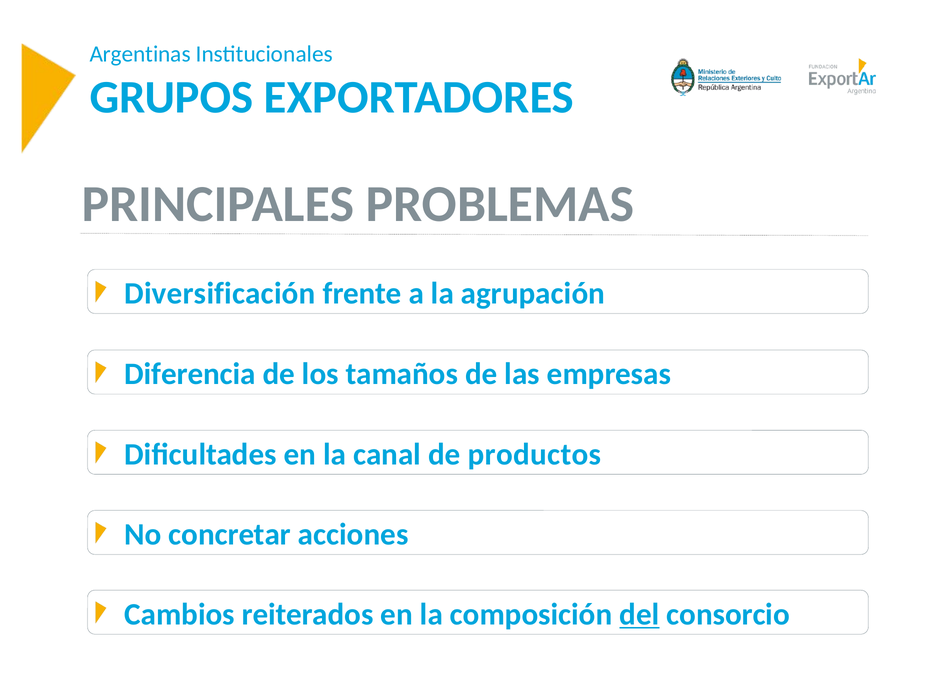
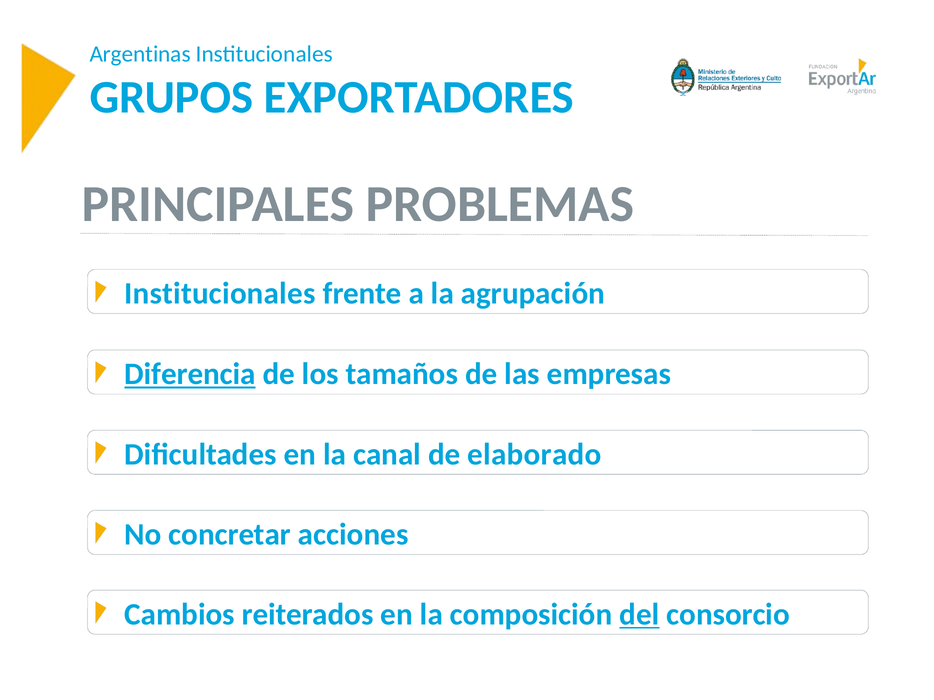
Diversificación: Diversificación -> Institucionales (220, 294)
Diferencia underline: none -> present (190, 374)
productos: productos -> elaborado (535, 455)
